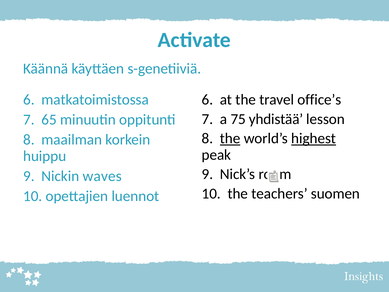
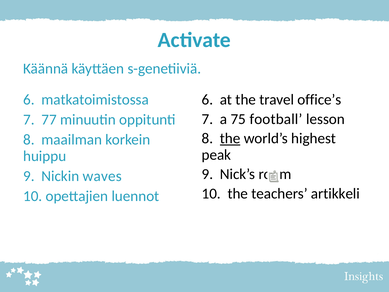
yhdistää: yhdistää -> football (276, 119)
65: 65 -> 77 (49, 120)
highest underline: present -> none (314, 138)
suomen: suomen -> artikkeli (335, 193)
